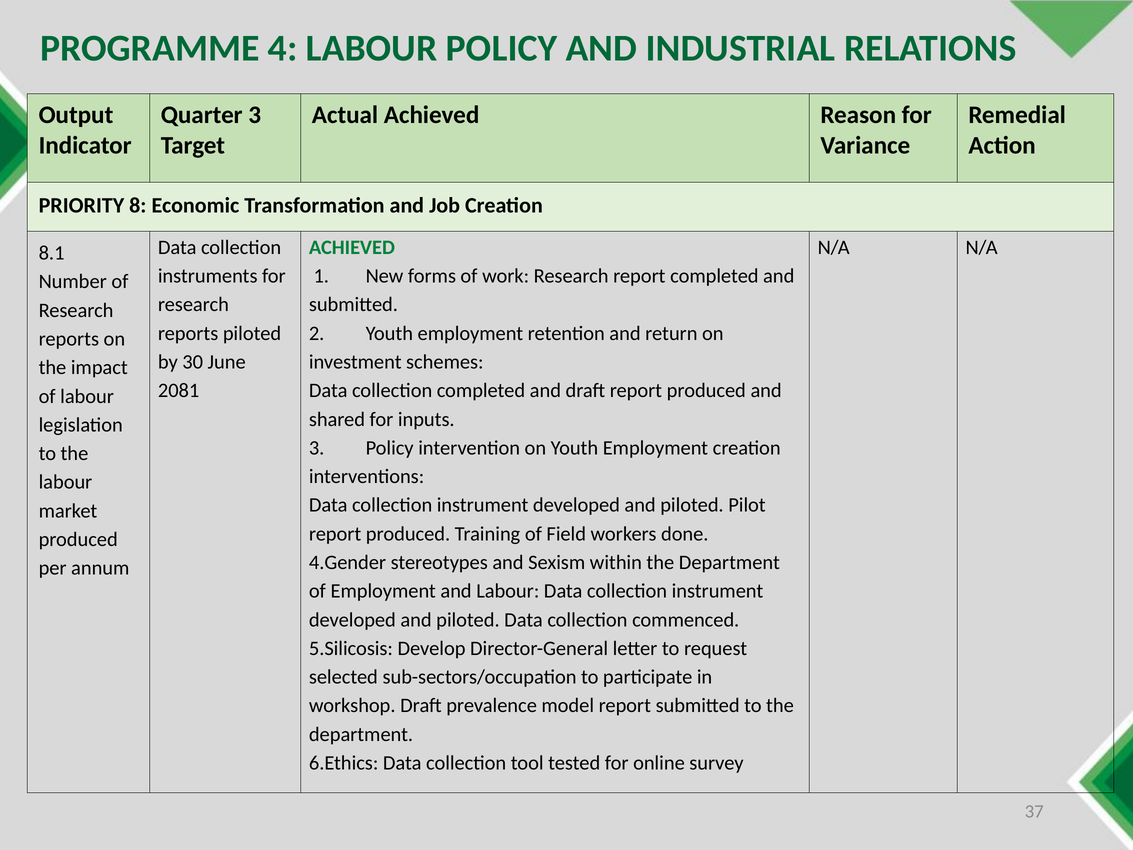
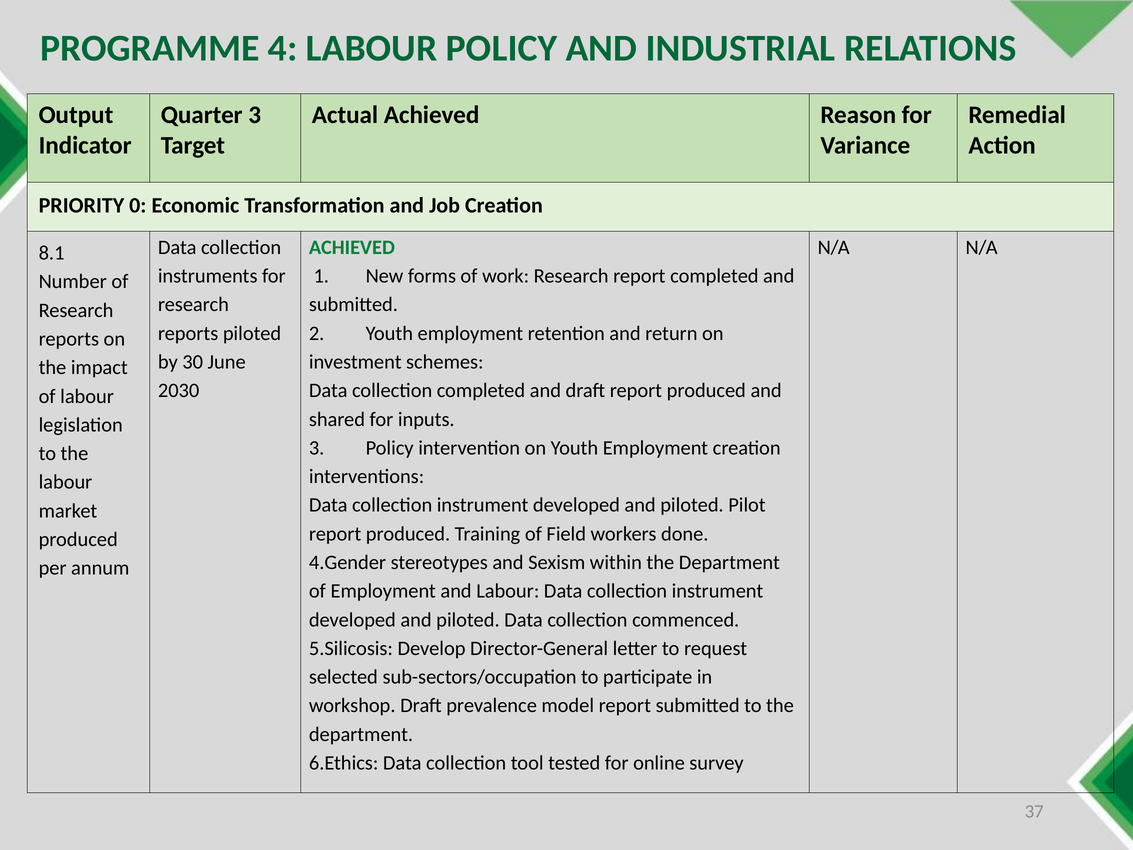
8: 8 -> 0 (138, 205)
2081: 2081 -> 2030 (179, 391)
